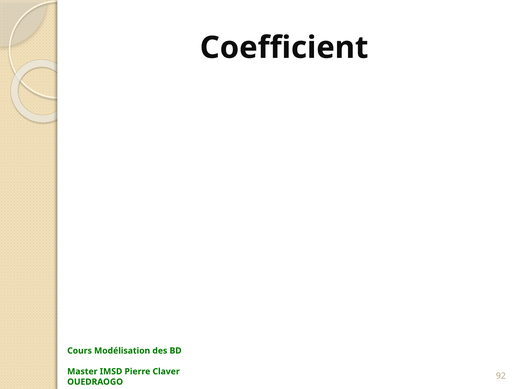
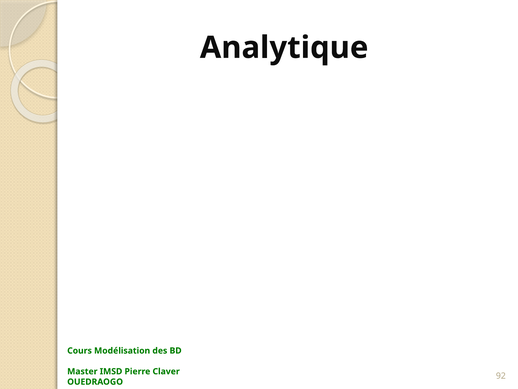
Coefficient: Coefficient -> Analytique (284, 48)
